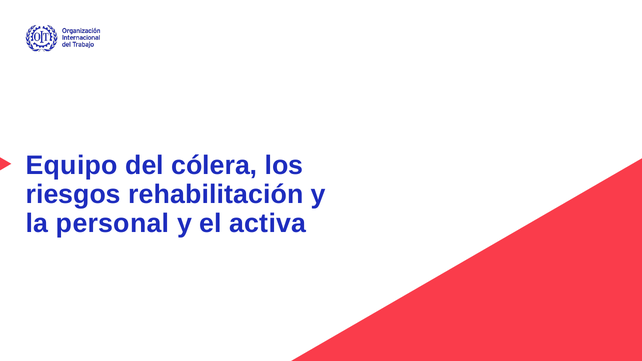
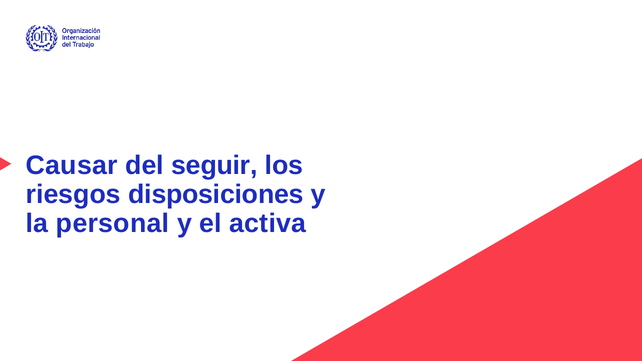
Equipo: Equipo -> Causar (72, 166)
cólera: cólera -> seguir (214, 166)
rehabilitación: rehabilitación -> disposiciones (216, 194)
